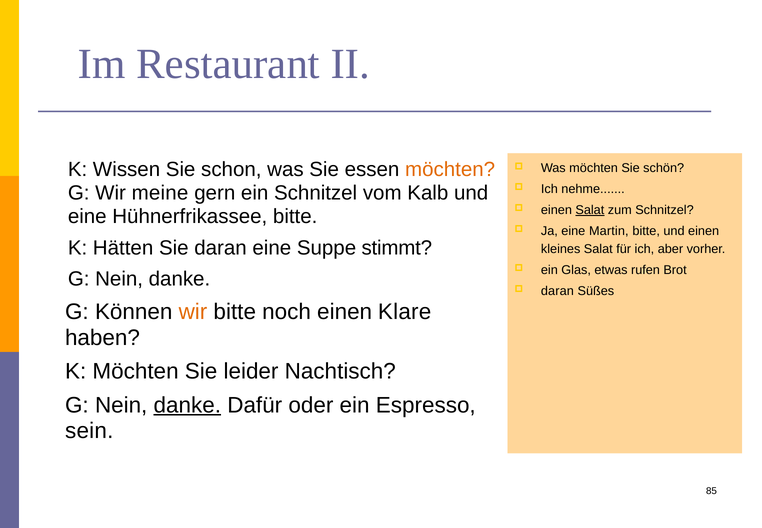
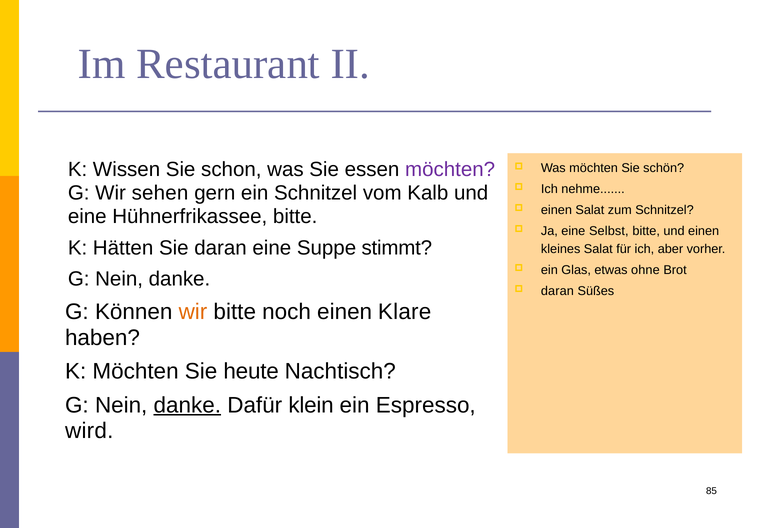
möchten colour: orange -> purple (450, 169)
meine: meine -> sehen (160, 193)
Salat underline: present -> none (590, 210)
Martin: Martin -> Selbst (609, 231)
rufen: rufen -> ohne (645, 270)
leider: leider -> heute (251, 371)
oder: oder -> klein (311, 405)
sein: sein -> wird (89, 431)
